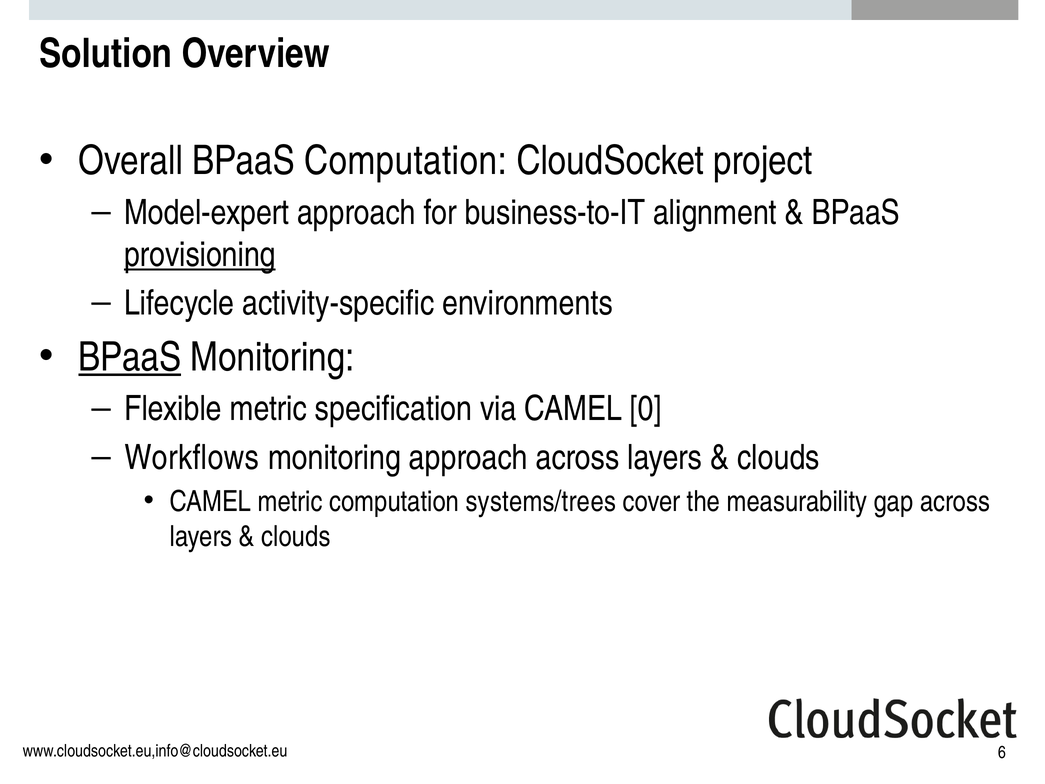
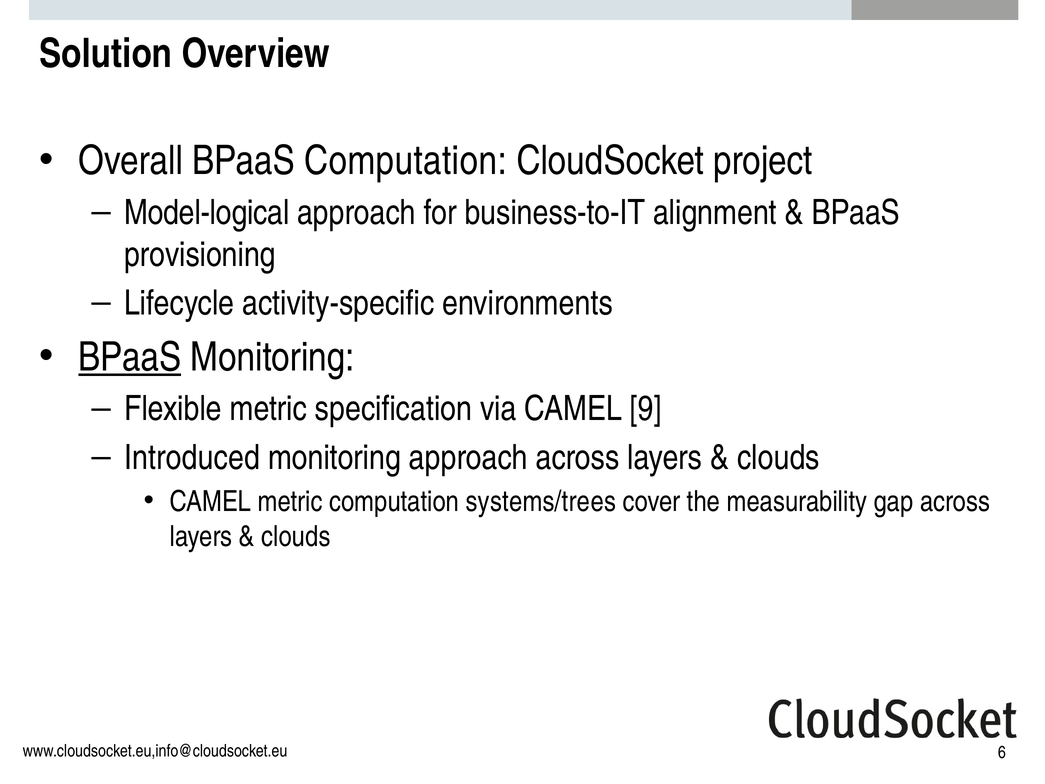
Model-expert: Model-expert -> Model-logical (207, 213)
provisioning underline: present -> none (200, 255)
0: 0 -> 9 (646, 409)
Workflows: Workflows -> Introduced (192, 458)
